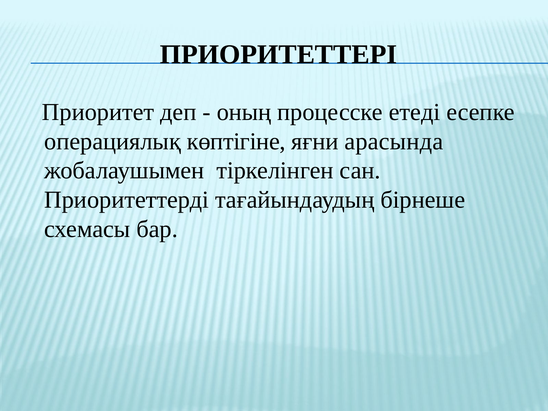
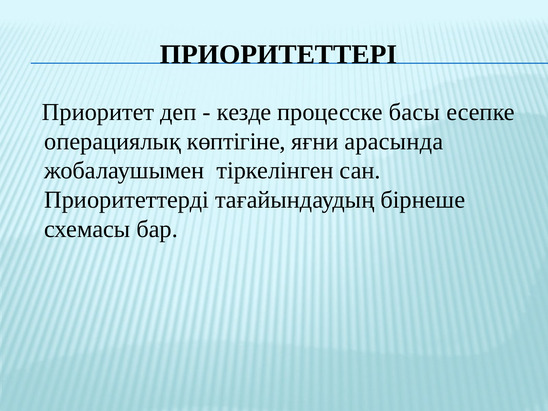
оның: оның -> кезде (244, 112)
етеді: етеді -> басы (414, 112)
